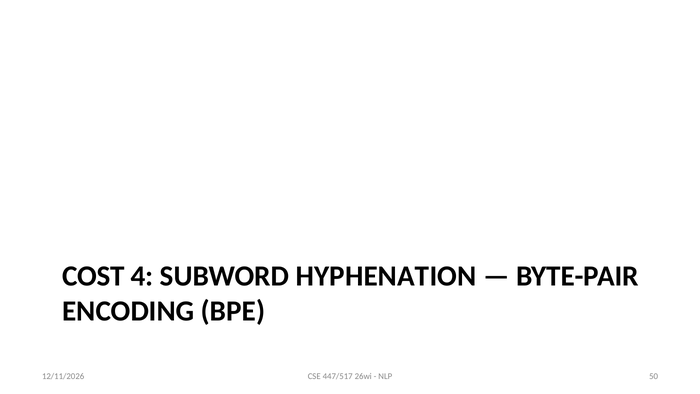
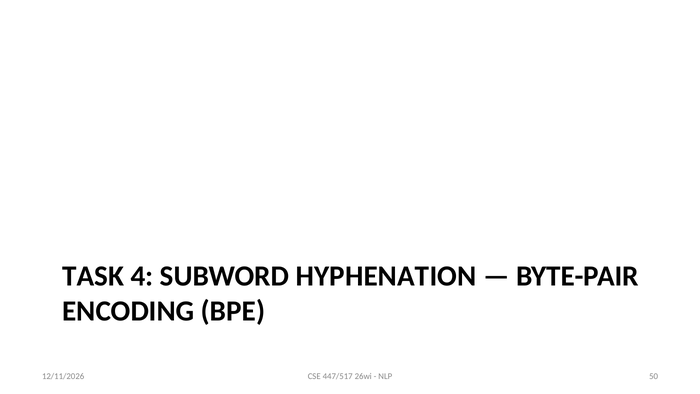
COST: COST -> TASK (93, 276)
